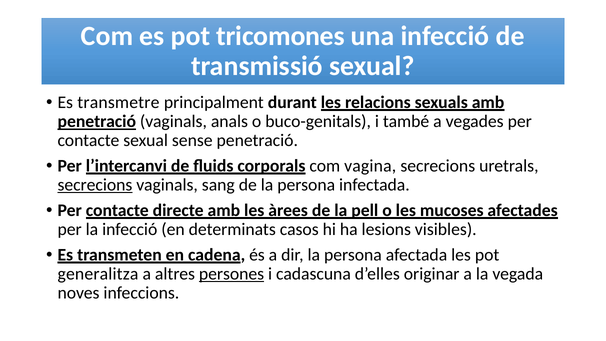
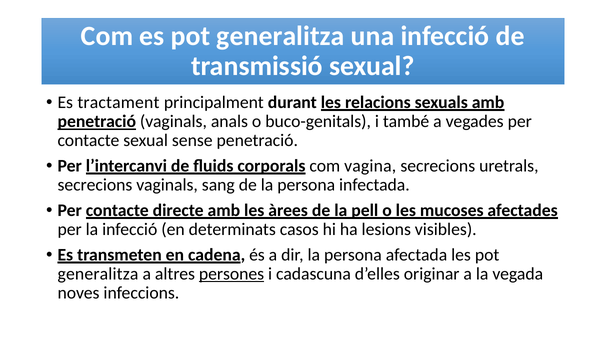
es pot tricomones: tricomones -> generalitza (280, 36)
transmetre: transmetre -> tractament (118, 102)
secrecions underline: present -> none (95, 185)
